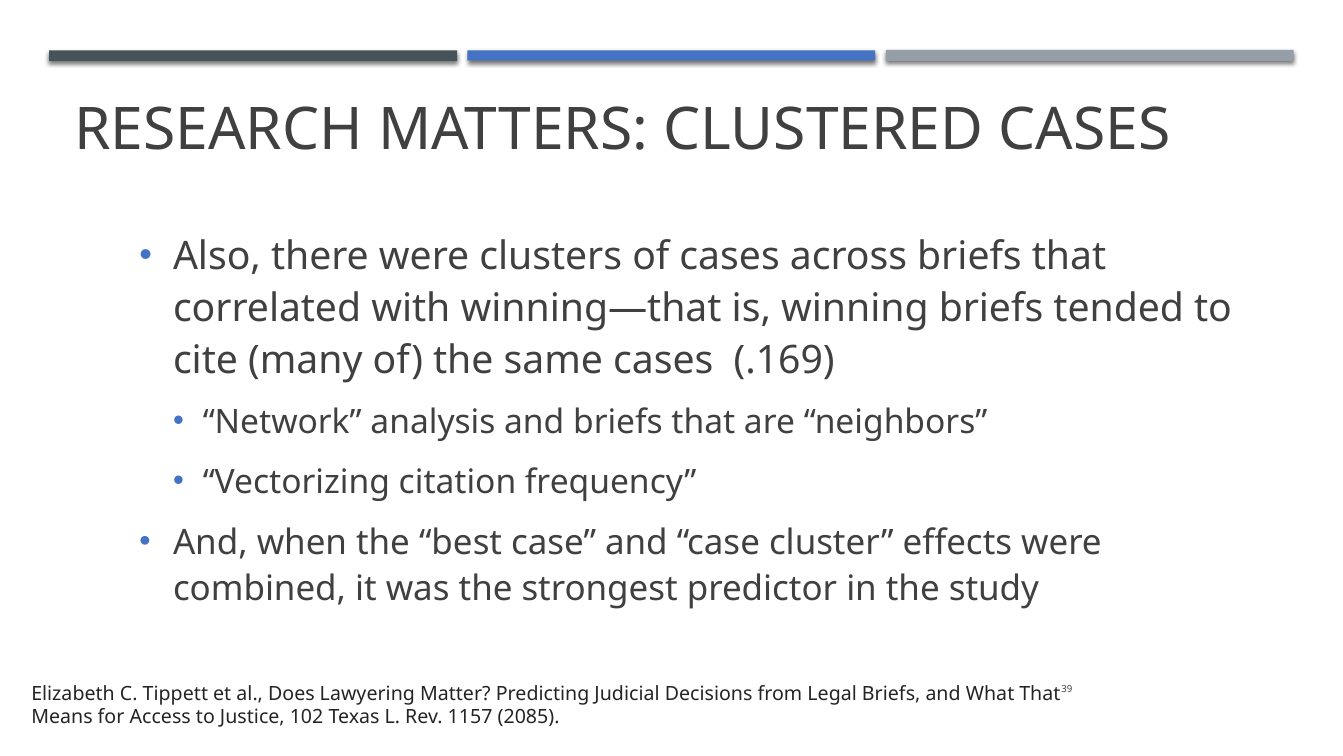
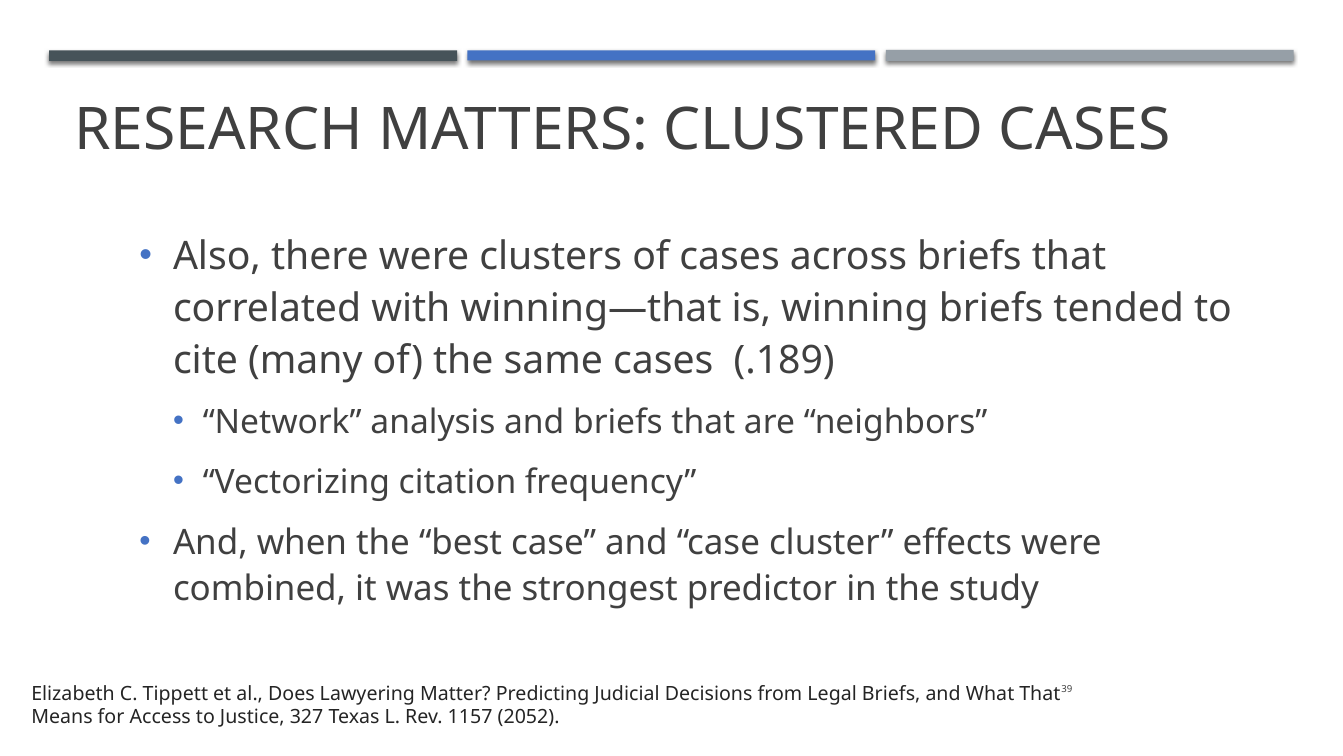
.169: .169 -> .189 (784, 360)
102: 102 -> 327 (307, 717)
2085: 2085 -> 2052 (529, 717)
